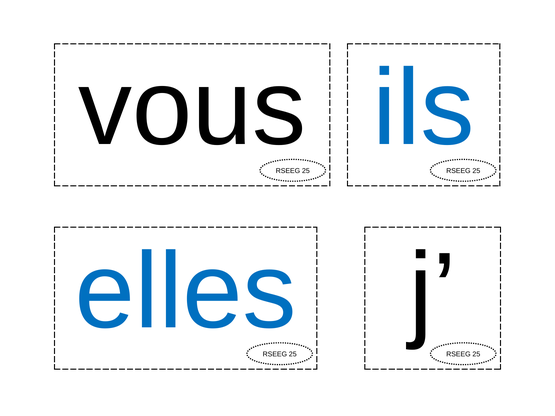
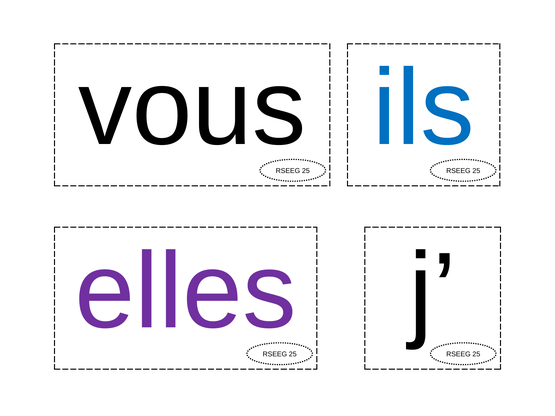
elles colour: blue -> purple (186, 292)
